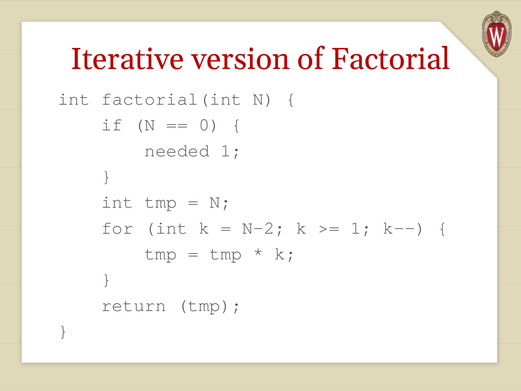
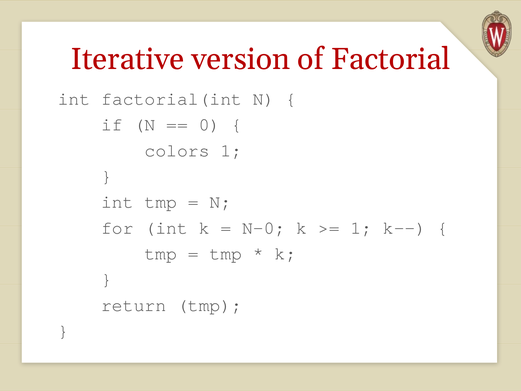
needed: needed -> colors (177, 150)
N-2: N-2 -> N-0 (264, 228)
